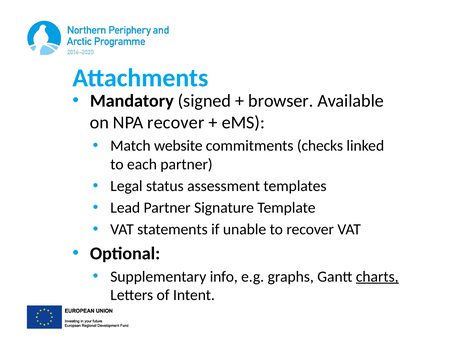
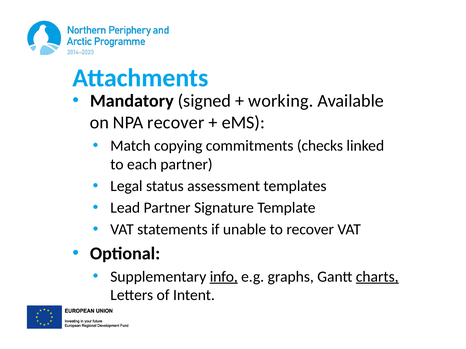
browser: browser -> working (281, 101)
website: website -> copying (178, 146)
info underline: none -> present (224, 277)
